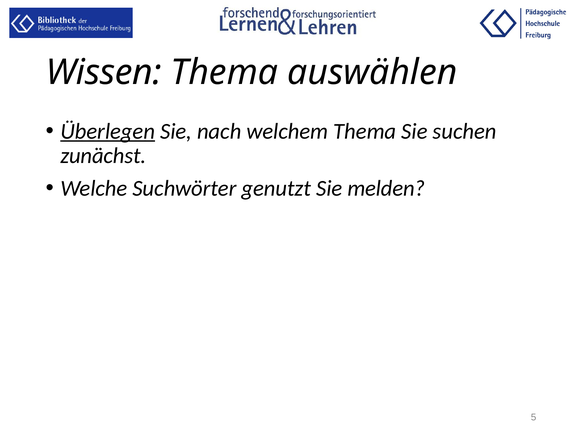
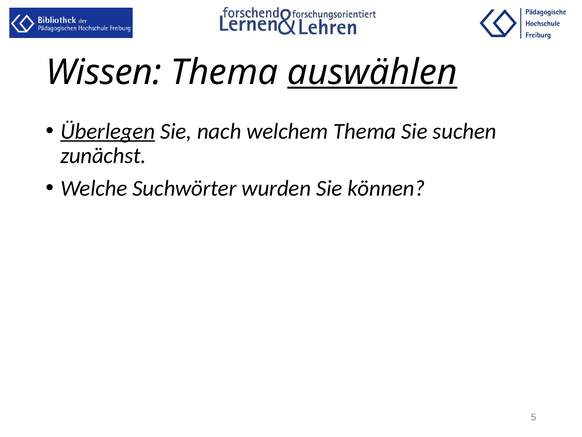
auswählen underline: none -> present (372, 72)
genutzt: genutzt -> wurden (276, 188)
melden: melden -> können (386, 188)
